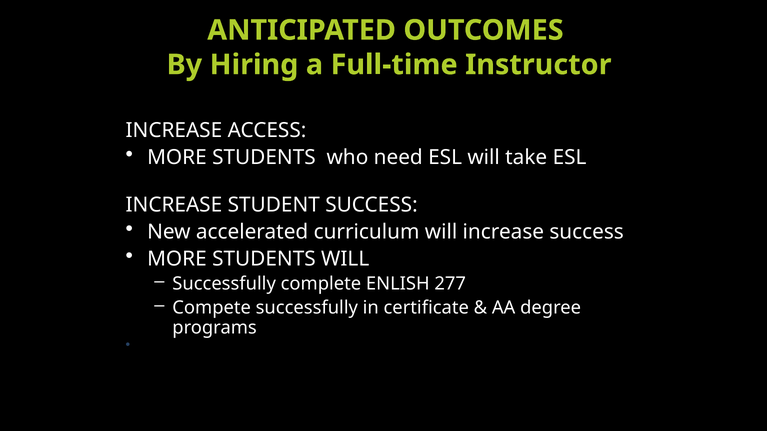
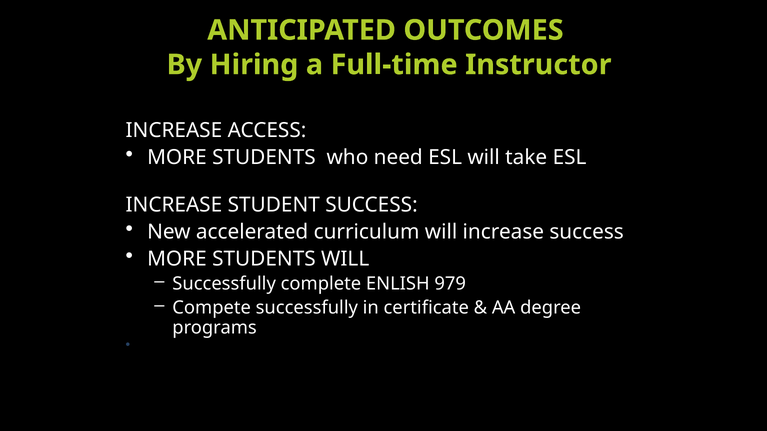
277: 277 -> 979 (450, 284)
